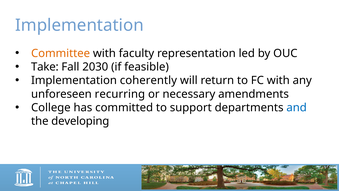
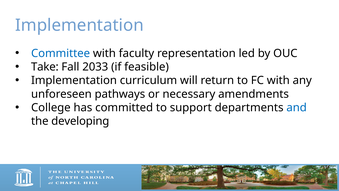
Committee colour: orange -> blue (61, 53)
2030: 2030 -> 2033 (95, 67)
coherently: coherently -> curriculum (148, 80)
recurring: recurring -> pathways (120, 94)
